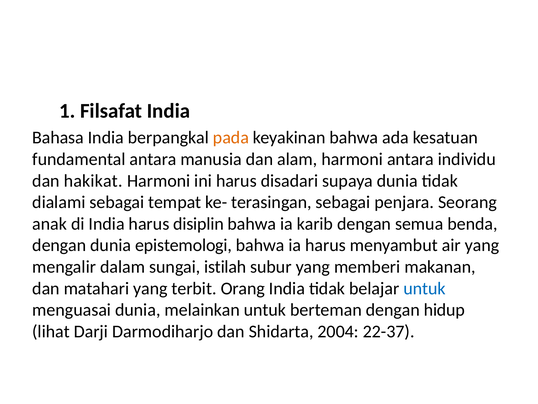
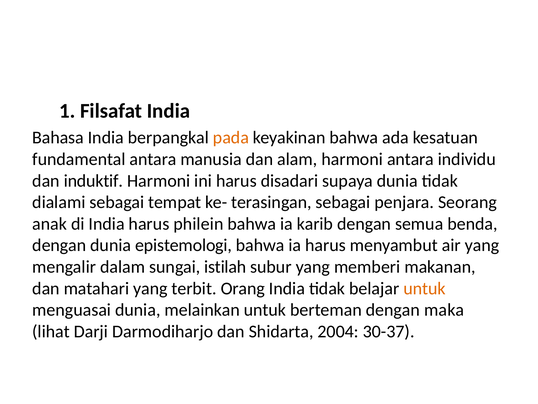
hakikat: hakikat -> induktif (93, 181)
disiplin: disiplin -> philein (198, 224)
untuk colour: blue -> orange (424, 288)
hidup: hidup -> maka (444, 310)
22-37: 22-37 -> 30-37 (389, 331)
